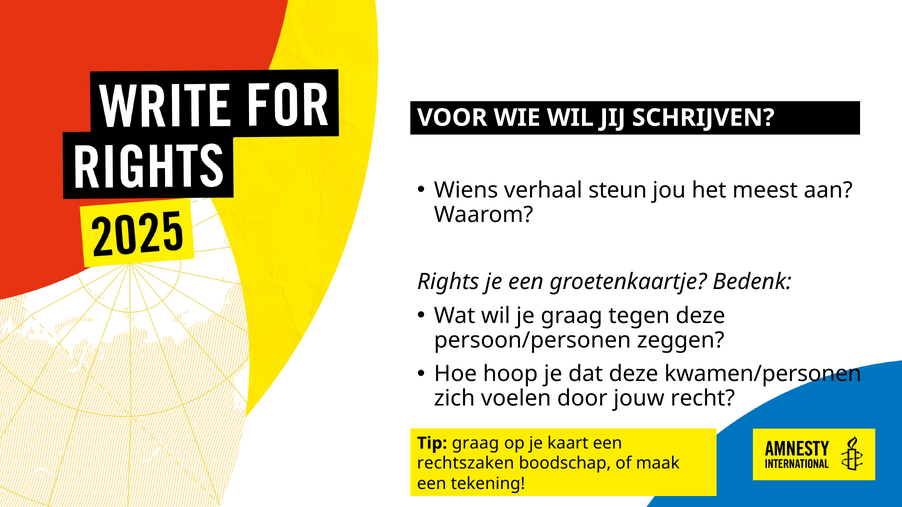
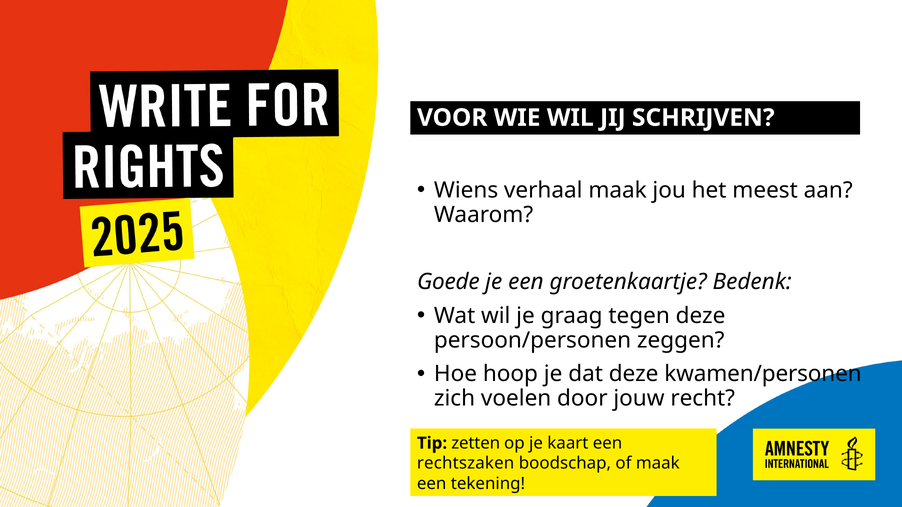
verhaal steun: steun -> maak (618, 190)
Rights: Rights -> Goede (448, 282)
Tip graag: graag -> zetten (476, 443)
